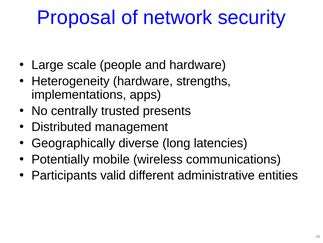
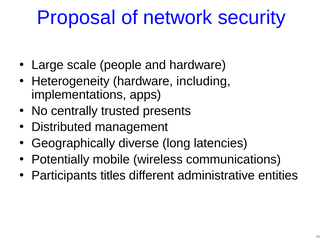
strengths: strengths -> including (203, 81)
valid: valid -> titles (113, 175)
